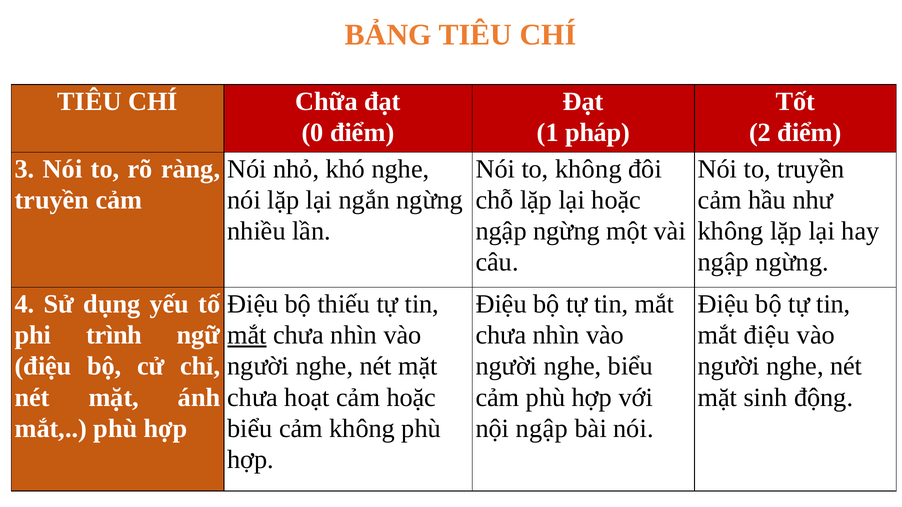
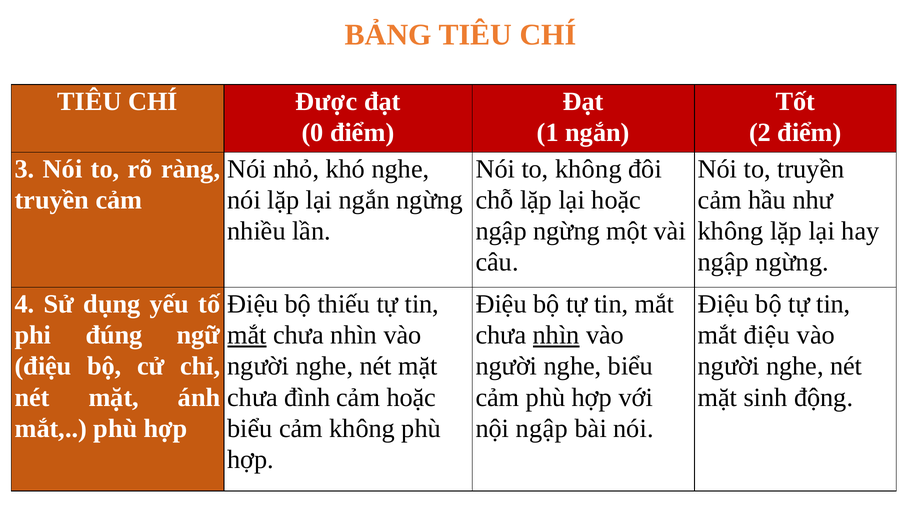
Chữa: Chữa -> Được (326, 101)
1 pháp: pháp -> ngắn (597, 133)
trình: trình -> đúng (114, 335)
nhìn underline: none -> present (556, 335)
hoạt: hoạt -> đình (307, 398)
